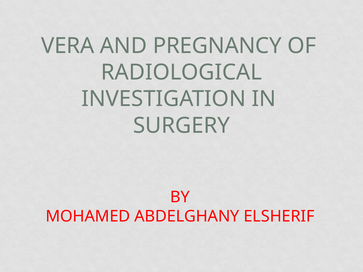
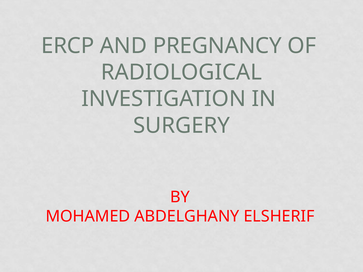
VERA: VERA -> ERCP (68, 46)
